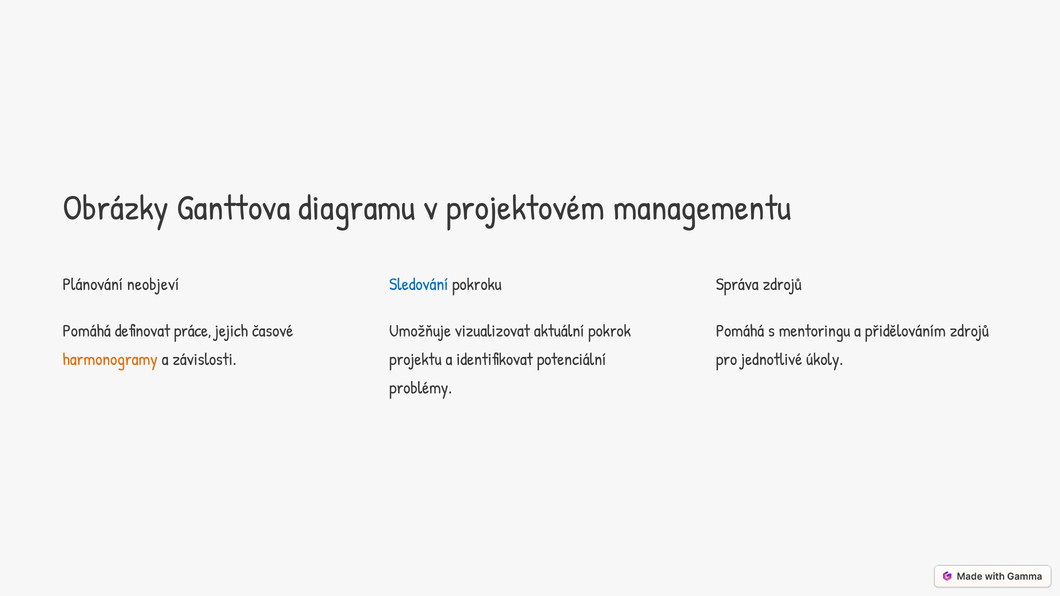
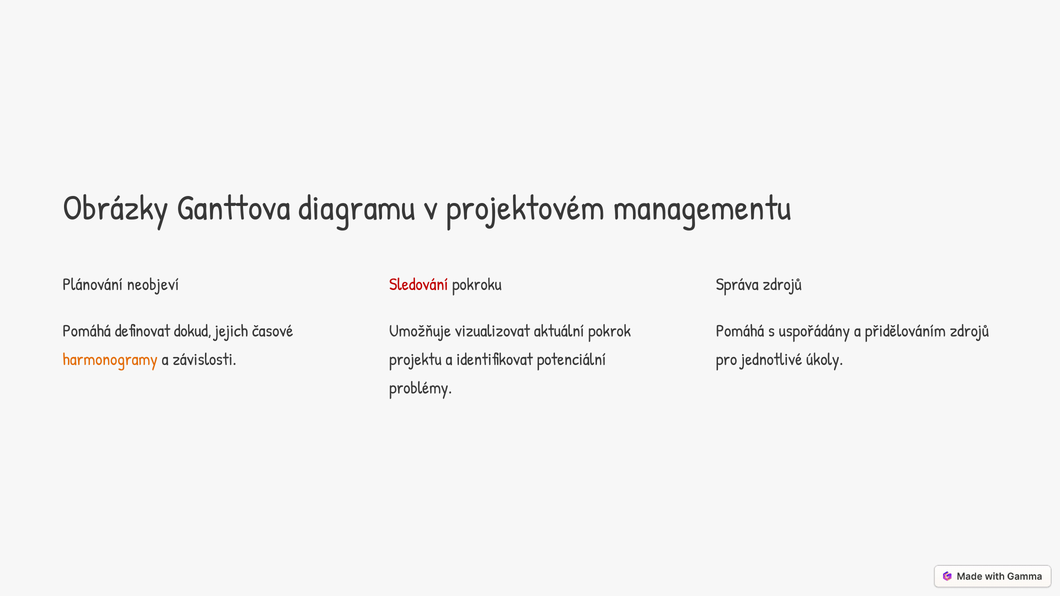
Sledování colour: blue -> red (419, 285)
práce: práce -> dokud (193, 331)
mentoringu: mentoringu -> uspořádány (814, 331)
